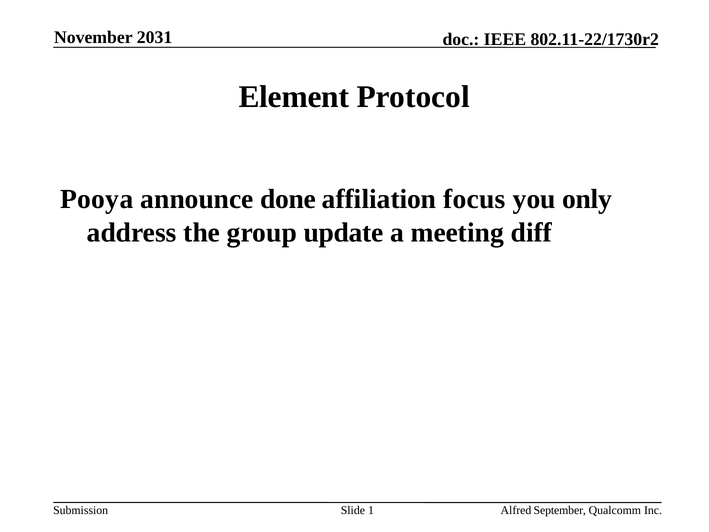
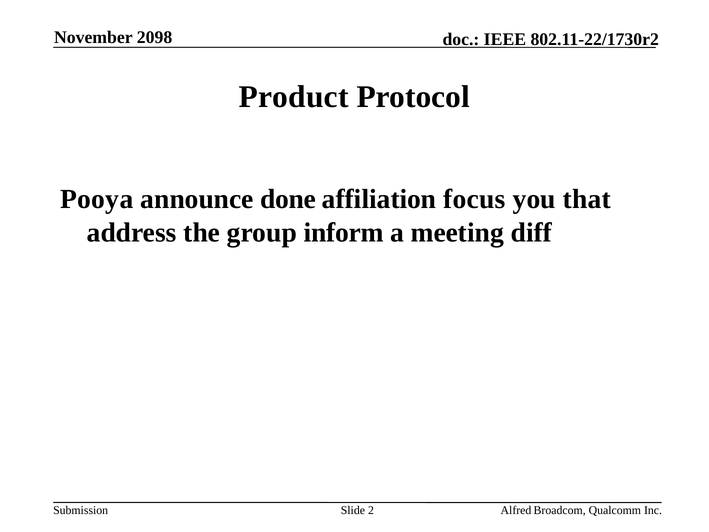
2031: 2031 -> 2098 (155, 38)
Element: Element -> Product (294, 97)
only: only -> that (587, 199)
update: update -> inform (344, 232)
1: 1 -> 2 (371, 510)
September: September -> Broadcom (560, 510)
